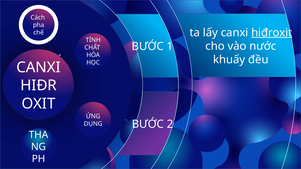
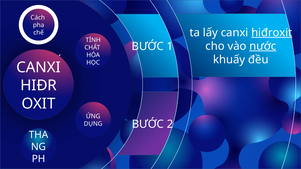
nước underline: none -> present (263, 46)
